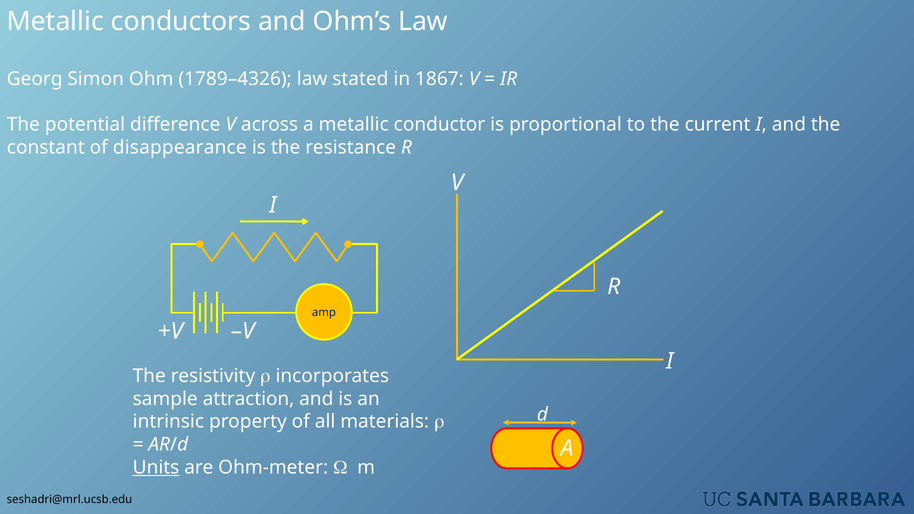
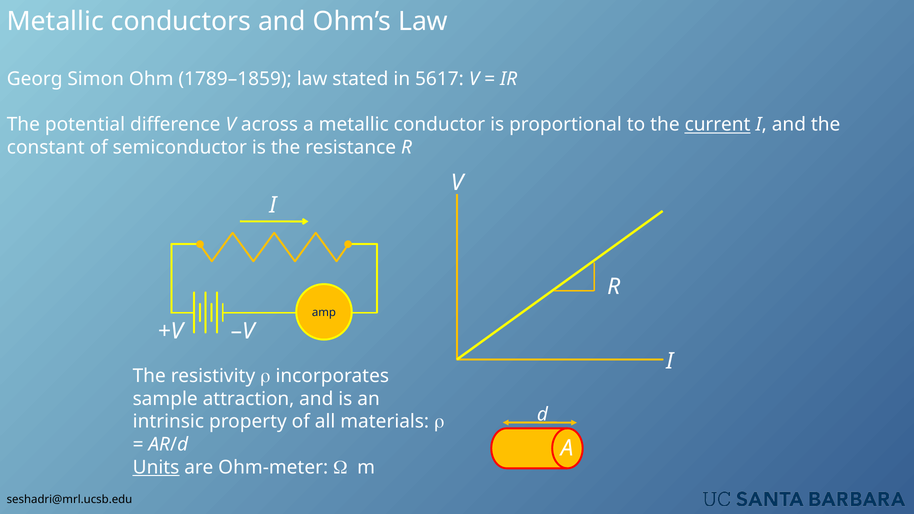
1789–4326: 1789–4326 -> 1789–1859 (235, 79)
1867: 1867 -> 5617 (439, 79)
current underline: none -> present (718, 125)
disappearance: disappearance -> semiconductor (180, 148)
